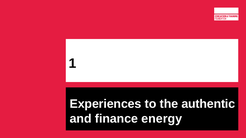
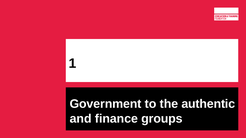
Experiences: Experiences -> Government (106, 104)
energy: energy -> groups (162, 119)
